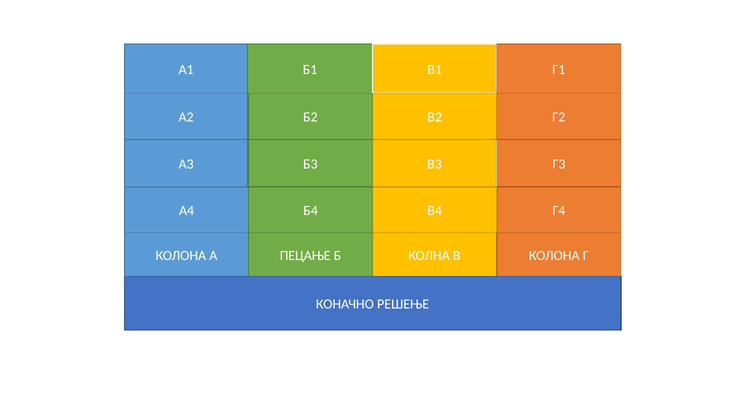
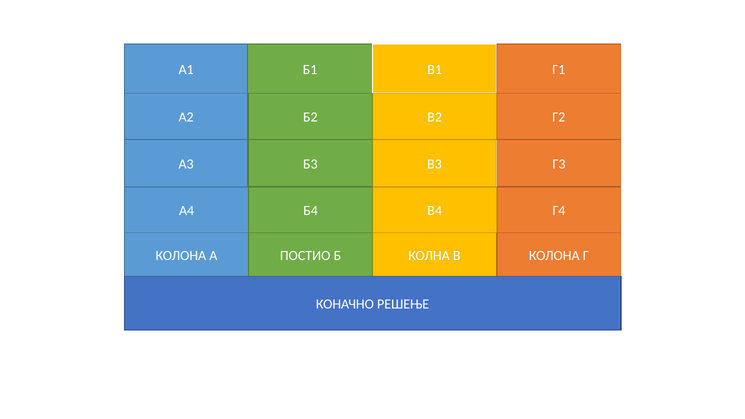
А ПЕЦАЊЕ: ПЕЦАЊЕ -> ПОСТИО (305, 255)
